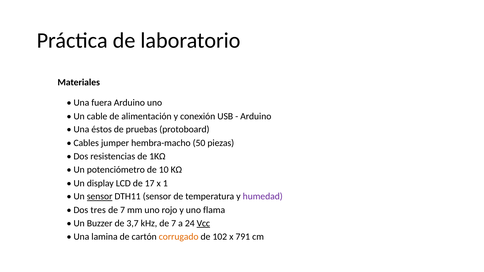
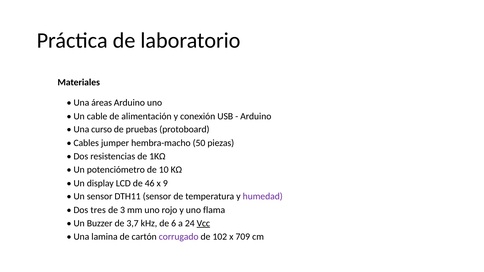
fuera: fuera -> áreas (102, 103)
éstos: éstos -> curso (102, 130)
17: 17 -> 46 (150, 183)
1: 1 -> 9 (165, 183)
sensor underline: present -> none (100, 197)
7: 7 -> 3 (123, 210)
kHz de 7: 7 -> 6 (174, 224)
corrugado colour: orange -> purple (179, 237)
791: 791 -> 709 (243, 237)
